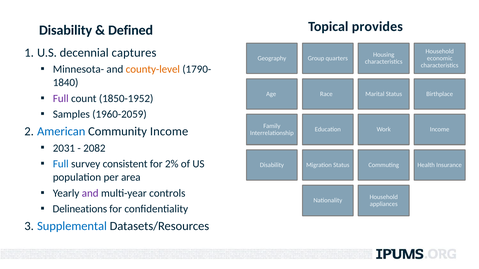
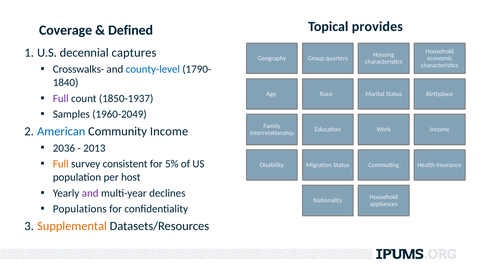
Disability: Disability -> Coverage (66, 30)
Minnesota-: Minnesota- -> Crosswalks- (78, 69)
county-level colour: orange -> blue (153, 69)
1850-1952: 1850-1952 -> 1850-1937 (126, 99)
1960-2059: 1960-2059 -> 1960-2049 (120, 115)
2031: 2031 -> 2036 (64, 148)
2082: 2082 -> 2013 (94, 148)
Full colour: blue -> orange (61, 164)
2%: 2% -> 5% (172, 164)
area: area -> host (131, 177)
controls: controls -> declines (167, 193)
Delineations: Delineations -> Populations (80, 209)
Supplemental colour: blue -> orange (72, 226)
